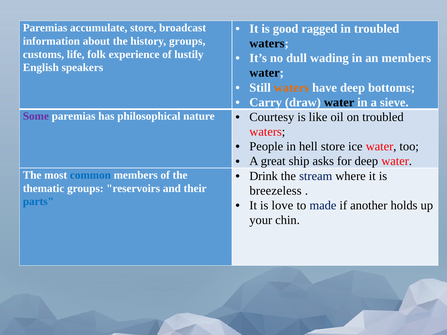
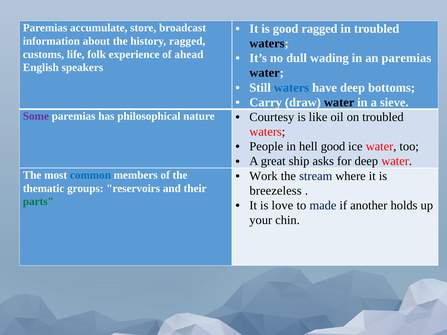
history groups: groups -> ragged (187, 41)
lustily: lustily -> ahead (189, 54)
an members: members -> paremias (406, 58)
waters colour: orange -> blue (291, 88)
hell store: store -> good (333, 147)
Drink: Drink -> Work (264, 176)
parts colour: blue -> green (38, 202)
